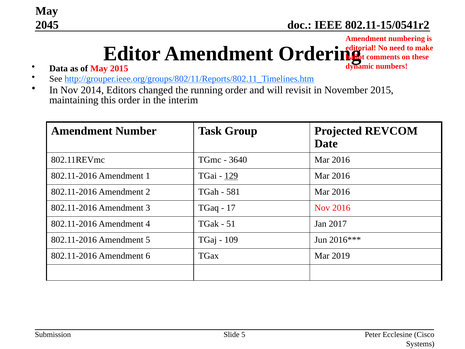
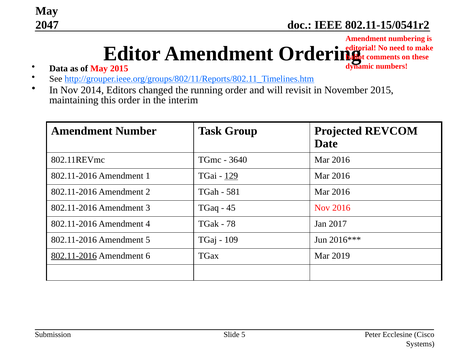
2045: 2045 -> 2047 (47, 25)
17: 17 -> 45 (231, 208)
51: 51 -> 78 (231, 224)
802.11-2016 underline: none -> present (74, 256)
